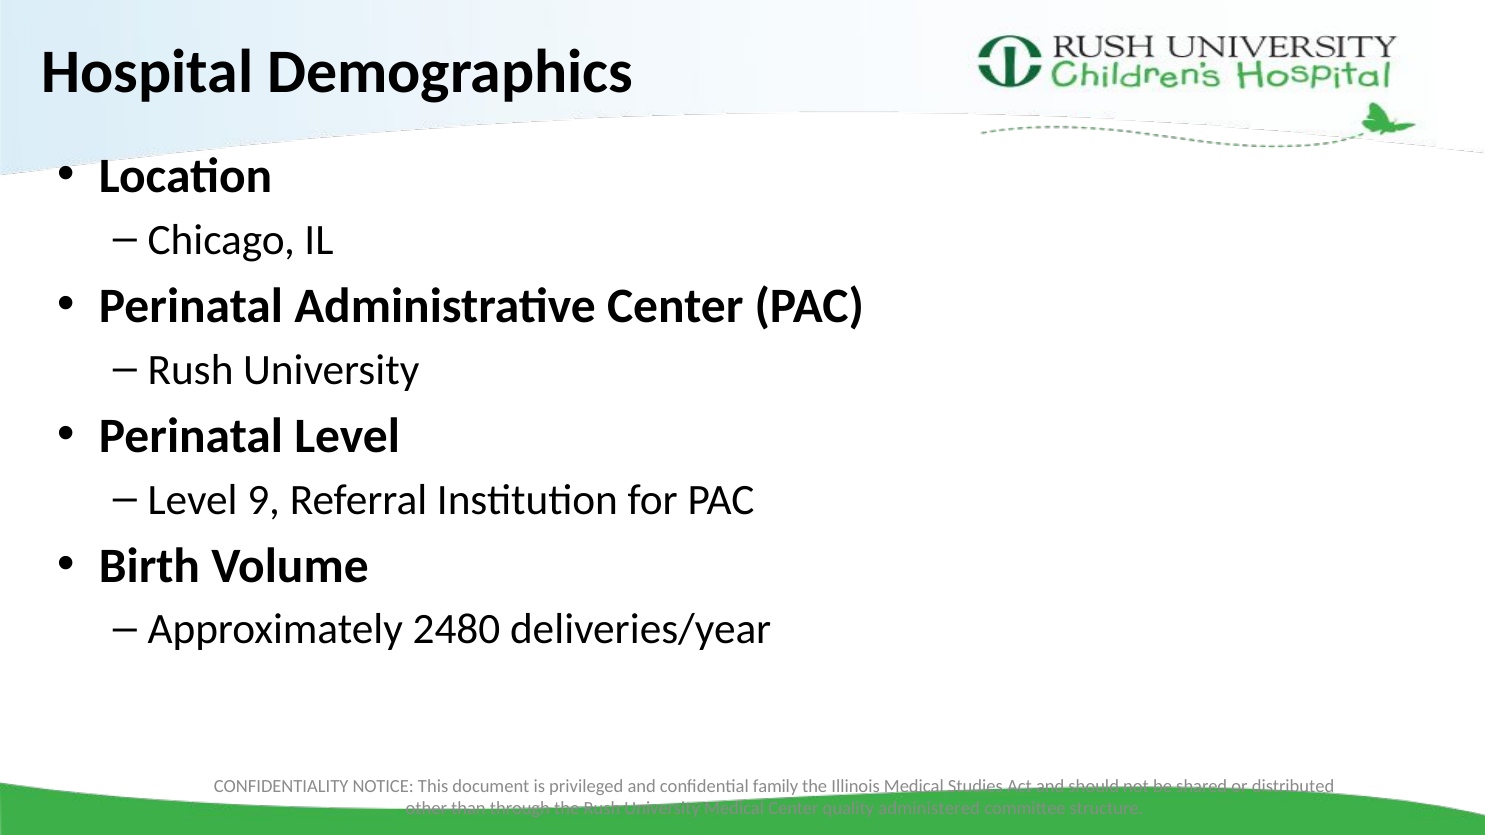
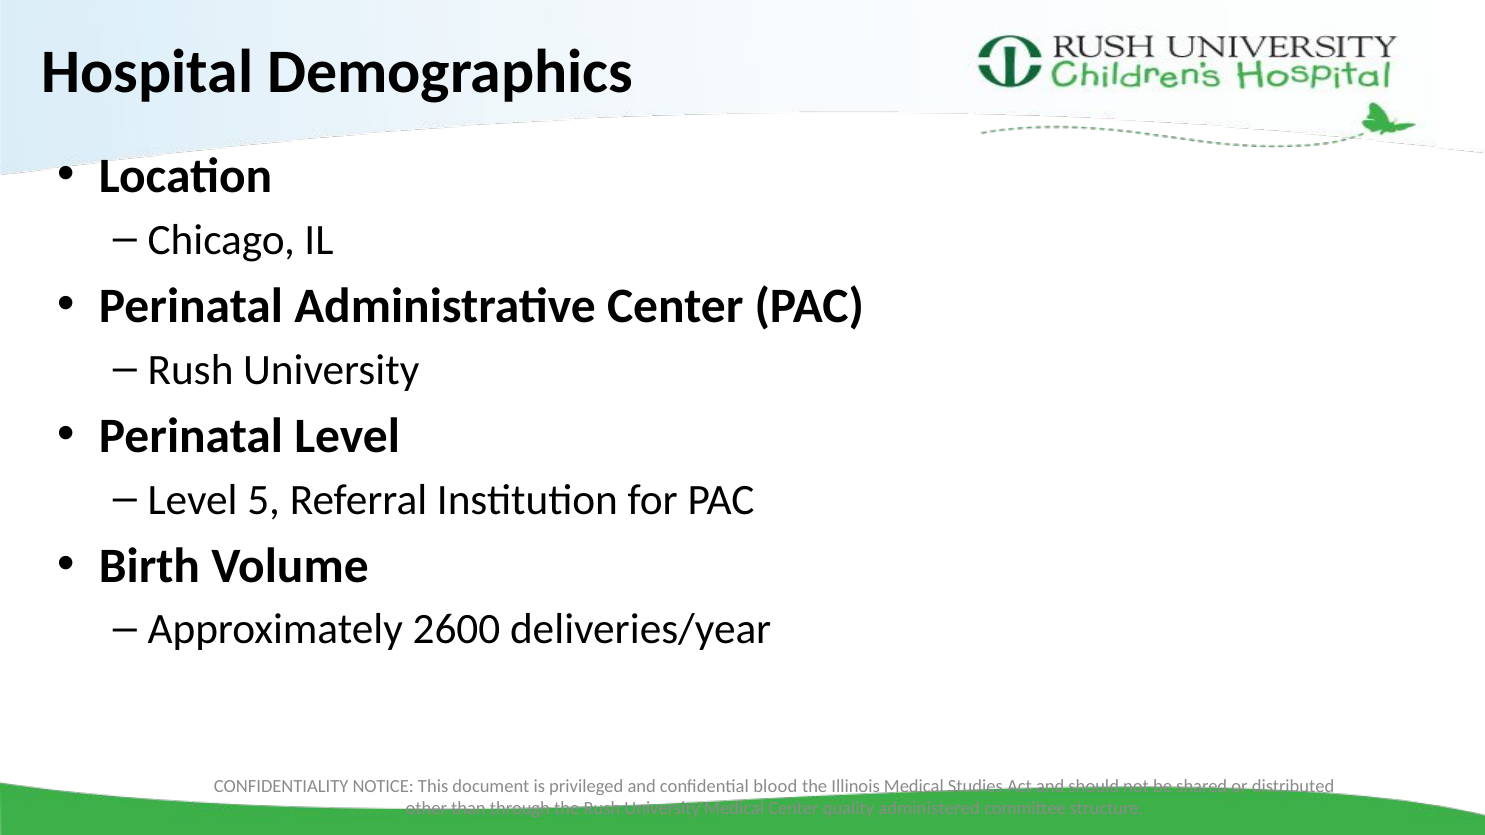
9: 9 -> 5 (264, 500)
2480: 2480 -> 2600 (457, 630)
family: family -> blood (775, 787)
